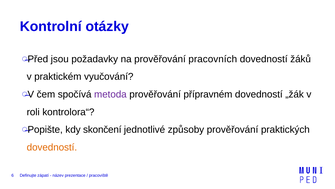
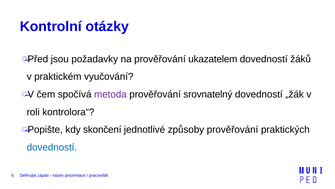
pracovních: pracovních -> ukazatelem (213, 59)
přípravném: přípravném -> srovnatelný (208, 94)
dovedností colour: orange -> blue (52, 147)
